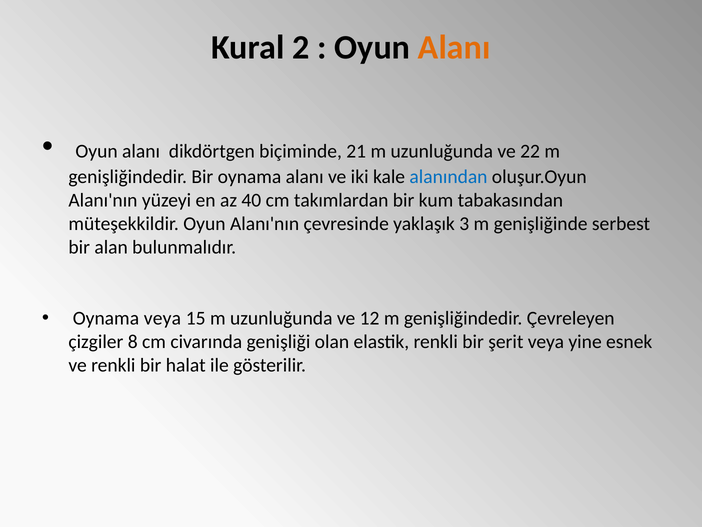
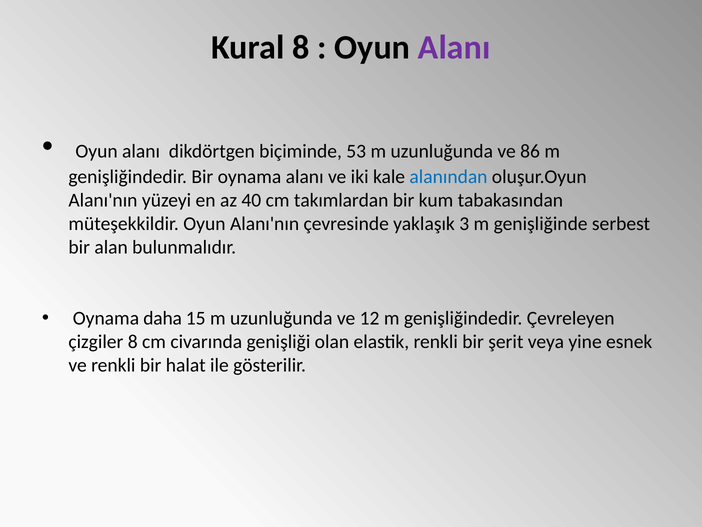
Kural 2: 2 -> 8 (301, 47)
Alanı colour: orange -> purple (454, 47)
21: 21 -> 53 (356, 151)
22: 22 -> 86 (530, 151)
Oynama veya: veya -> daha (163, 318)
